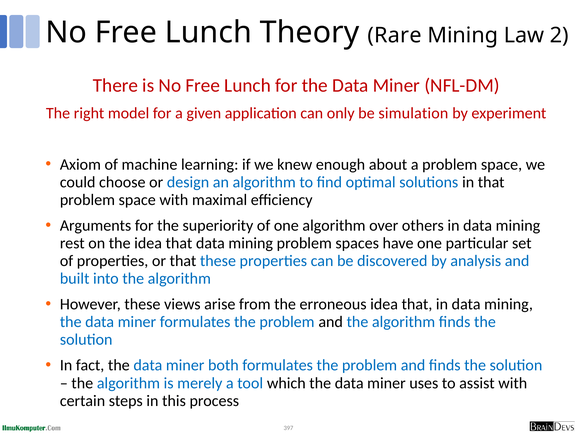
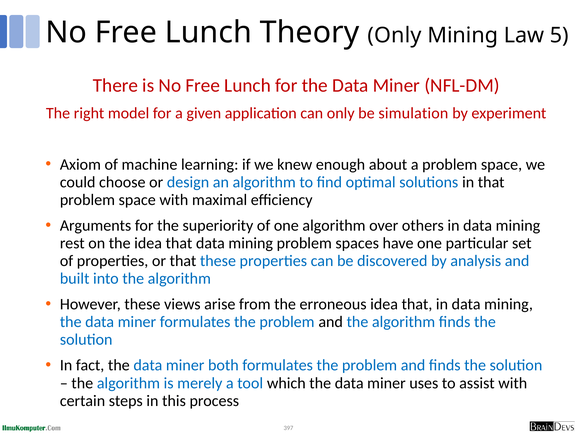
Theory Rare: Rare -> Only (395, 35)
2: 2 -> 5 (559, 35)
